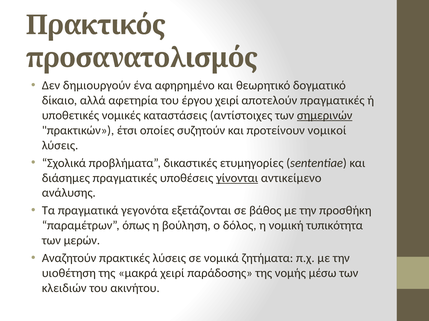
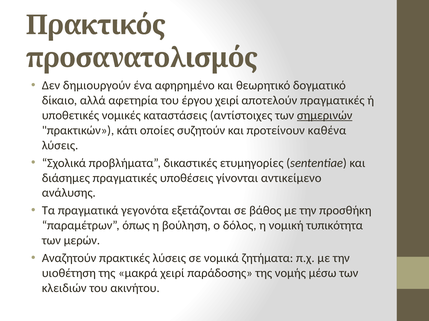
έτσι: έτσι -> κάτι (127, 131)
νομικοί: νομικοί -> καθένα (327, 131)
γίνονται underline: present -> none (237, 178)
